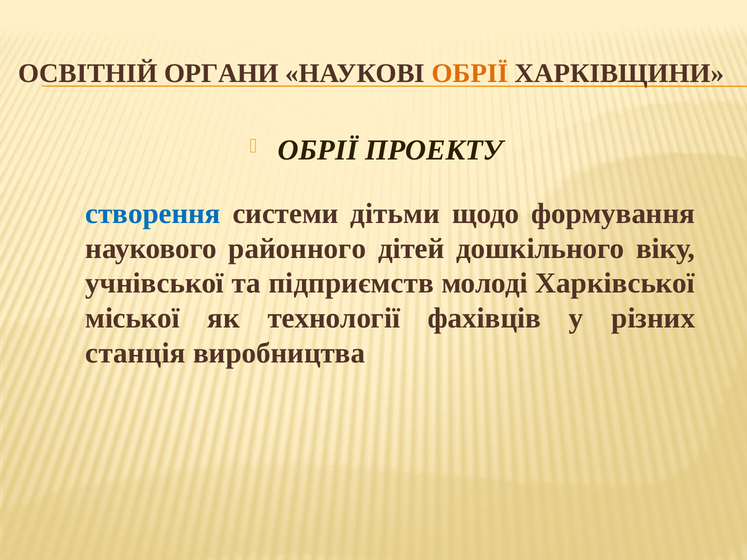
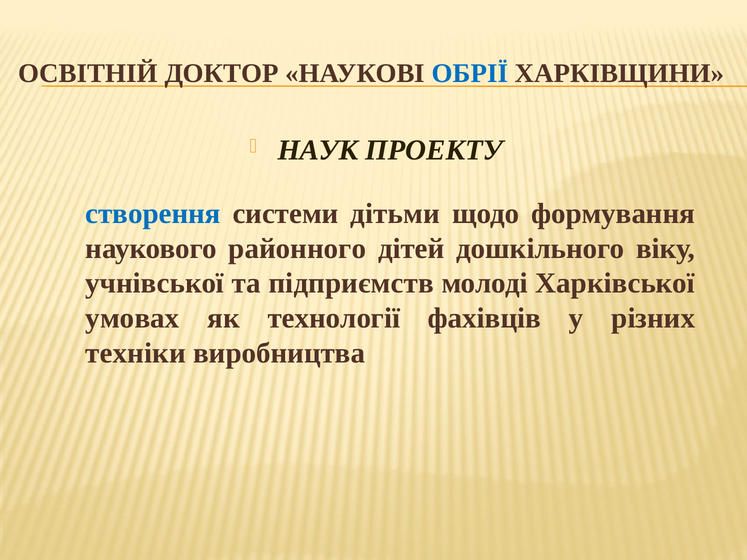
ОРГАНИ: ОРГАНИ -> ДОКТОР (222, 73)
ОБРІЇ colour: orange -> blue (470, 73)
ОБРІЇ: ОБРІЇ -> НАУК (318, 150)
міської: міської -> умовах (132, 318)
станція: станція -> техніки (136, 353)
